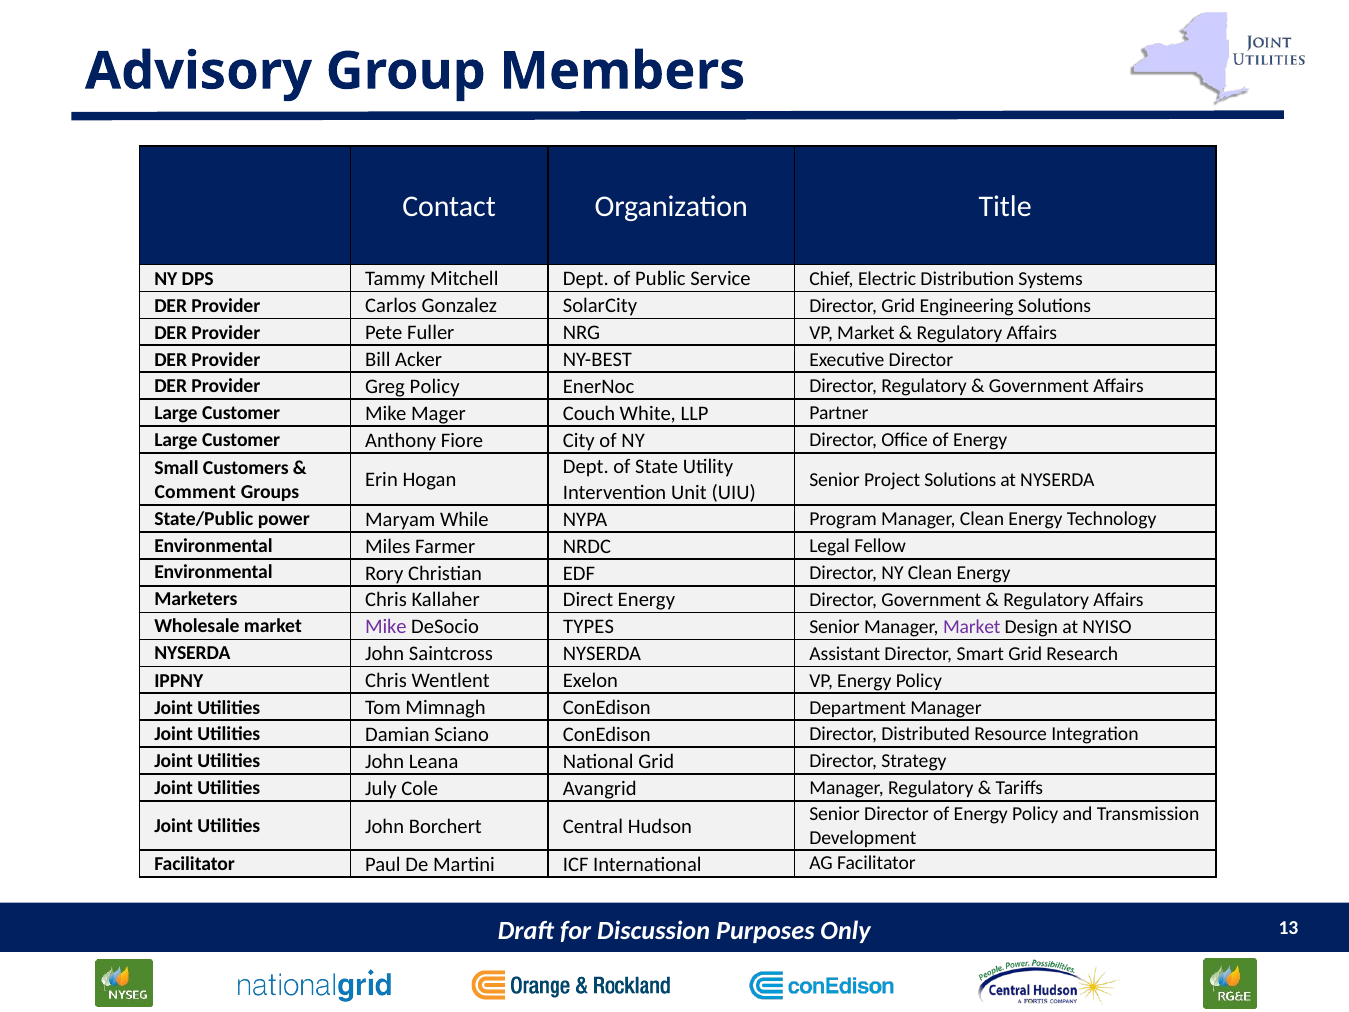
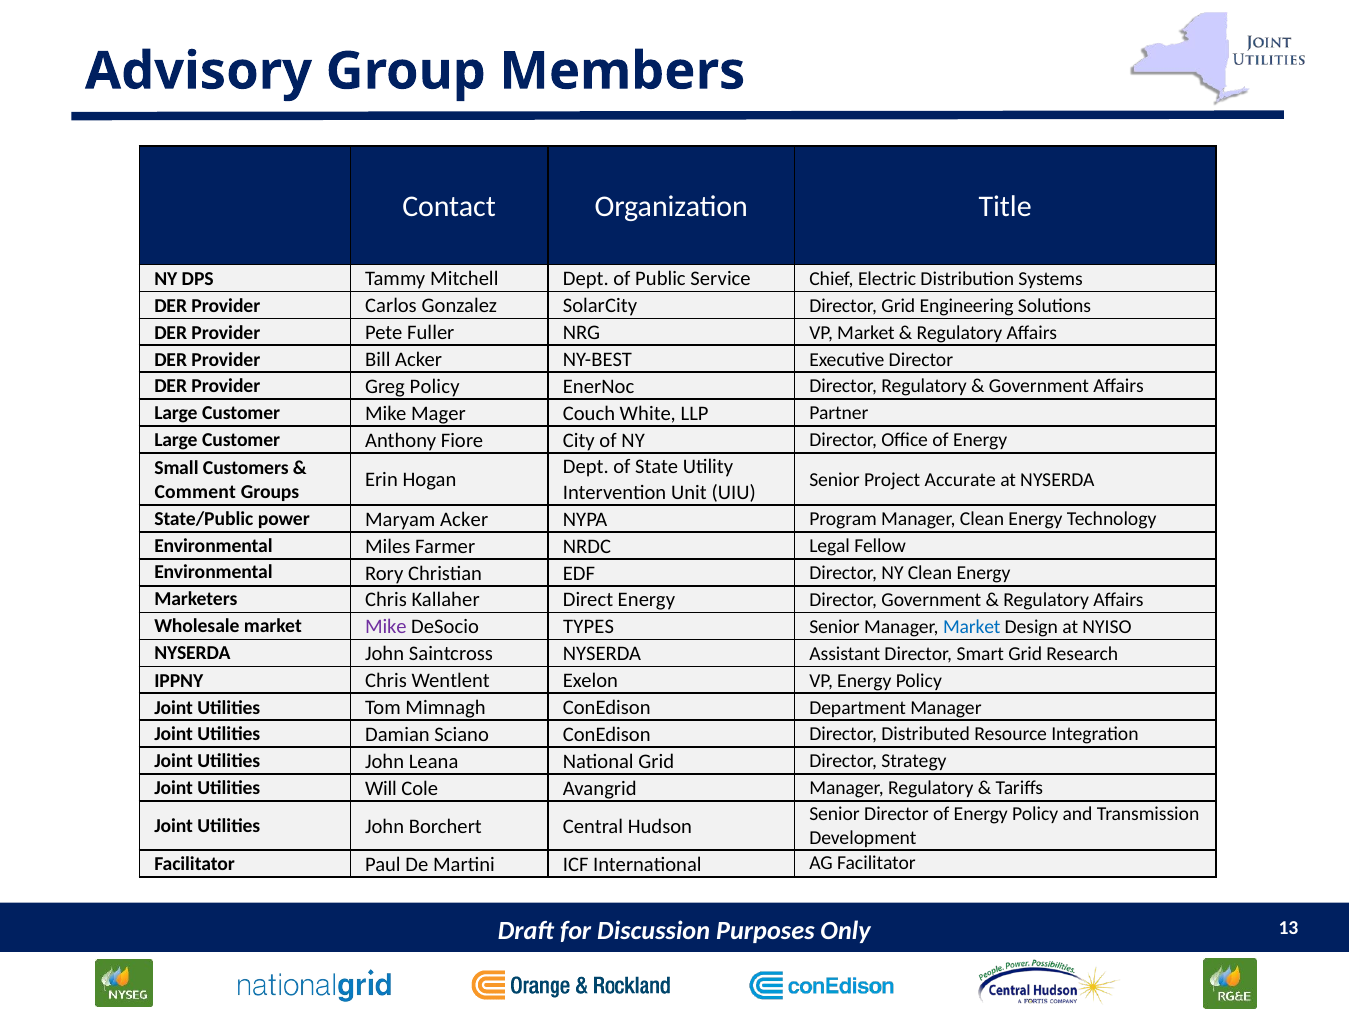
Project Solutions: Solutions -> Accurate (960, 480)
Maryam While: While -> Acker (464, 519)
Market colour: purple -> blue (972, 627)
July: July -> Will (381, 788)
